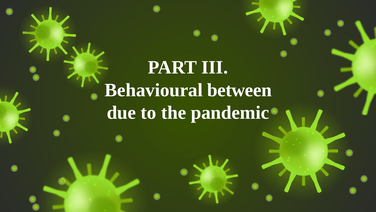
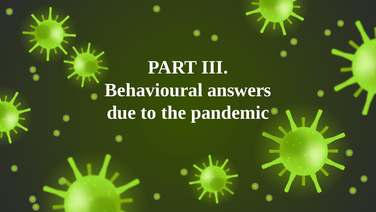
between: between -> answers (239, 90)
